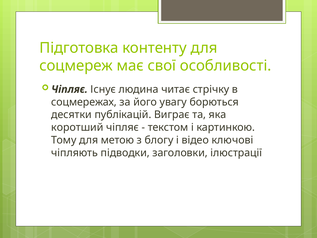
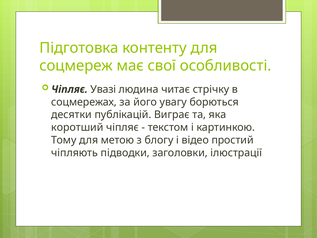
Існує: Існує -> Увазі (103, 89)
ключові: ключові -> простий (233, 140)
